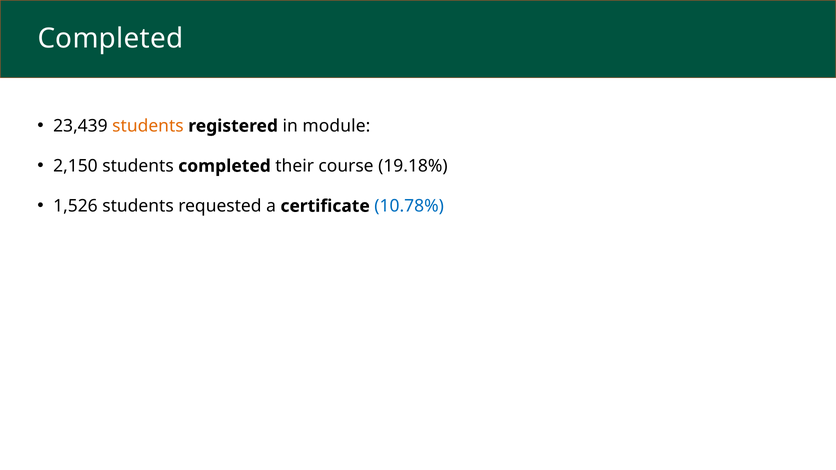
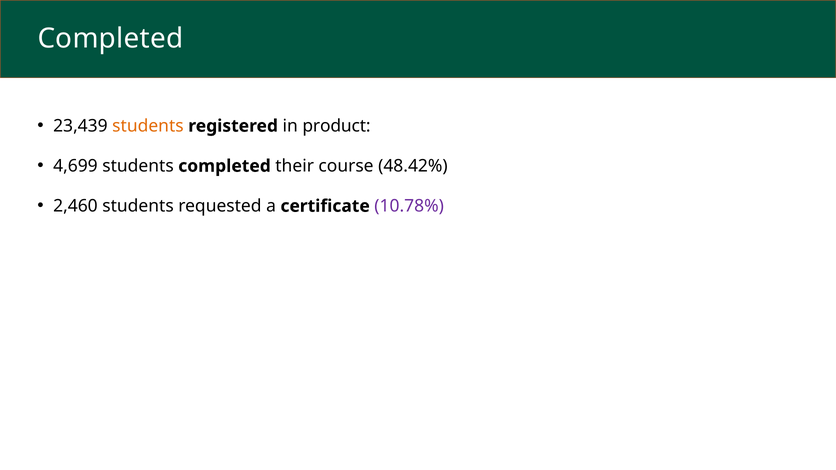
module: module -> product (337, 126)
2,150: 2,150 -> 4,699 (75, 166)
19.18%: 19.18% -> 48.42% (413, 166)
1,526: 1,526 -> 2,460 (75, 206)
10.78% colour: blue -> purple (409, 206)
